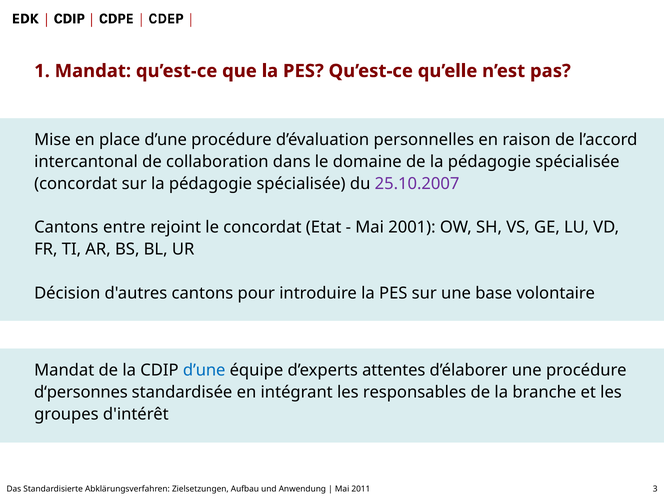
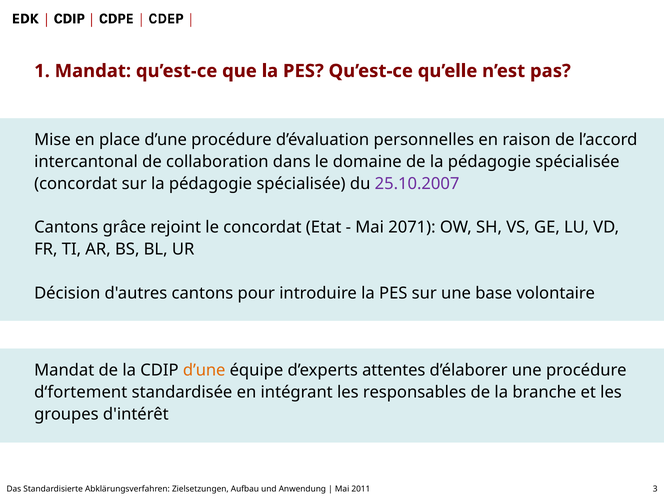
entre: entre -> grâce (124, 227)
2001: 2001 -> 2071 (412, 227)
d’une colour: blue -> orange (204, 370)
d‘personnes: d‘personnes -> d‘fortement (81, 392)
